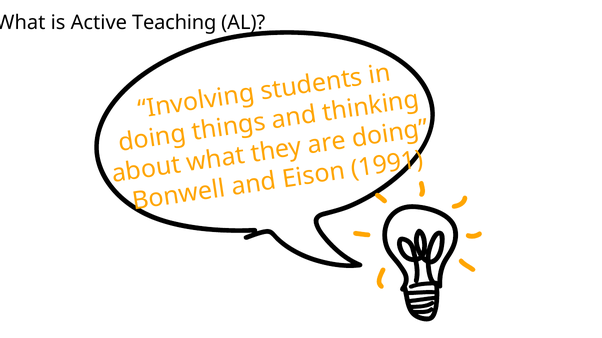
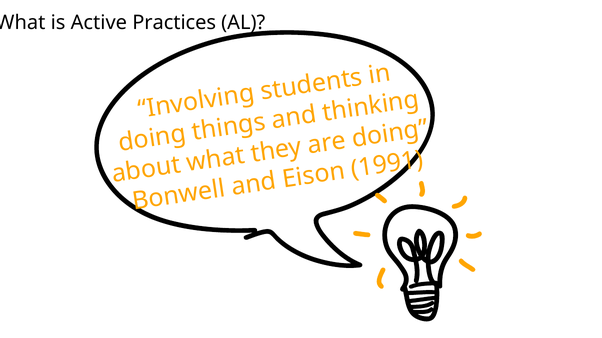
Teaching: Teaching -> Practices (174, 23)
